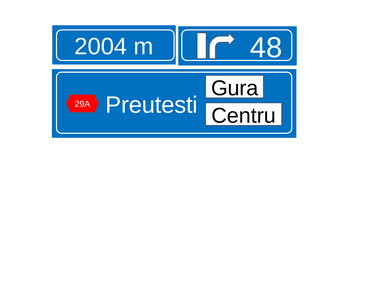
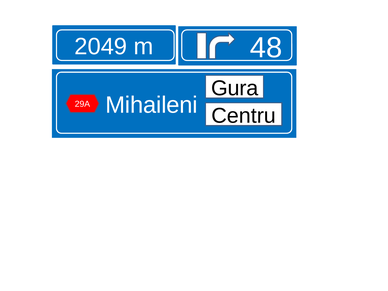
2004: 2004 -> 2049 (101, 46)
Preutesti: Preutesti -> Mihaileni (152, 105)
